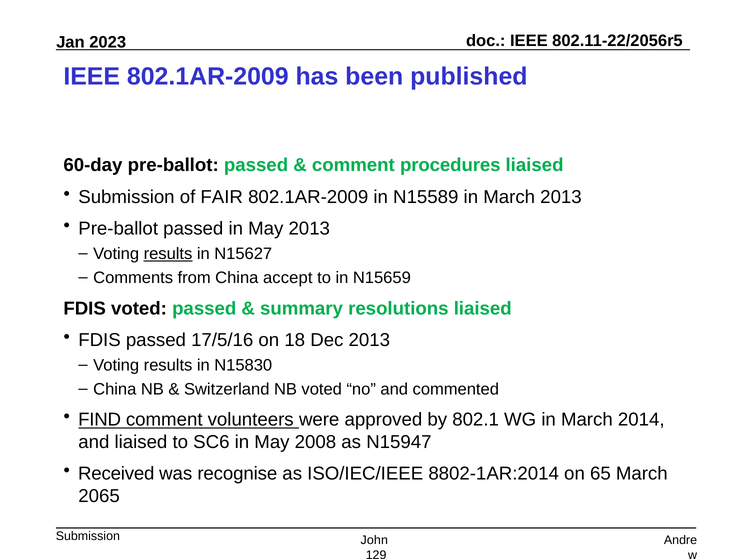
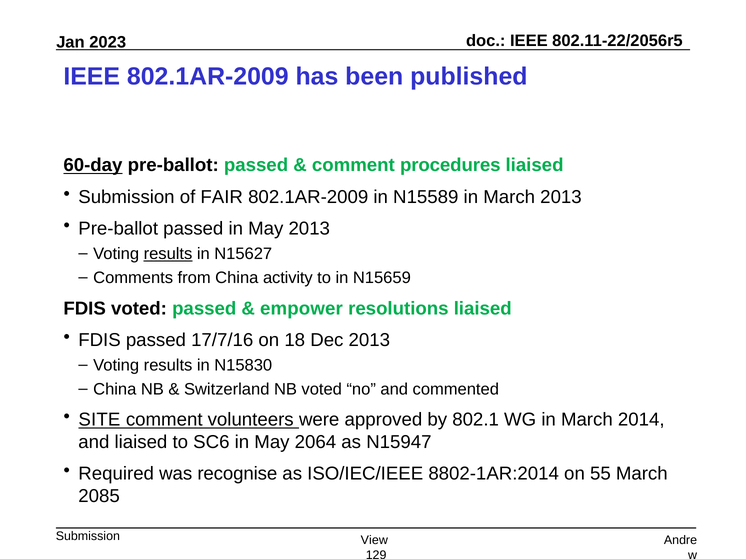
60-day underline: none -> present (93, 165)
accept: accept -> activity (288, 278)
summary: summary -> empower (301, 309)
17/5/16: 17/5/16 -> 17/7/16 (222, 340)
FIND: FIND -> SITE (99, 420)
2008: 2008 -> 2064 (315, 443)
Received: Received -> Required (116, 474)
65: 65 -> 55 (600, 474)
2065: 2065 -> 2085 (99, 497)
John: John -> View (374, 541)
